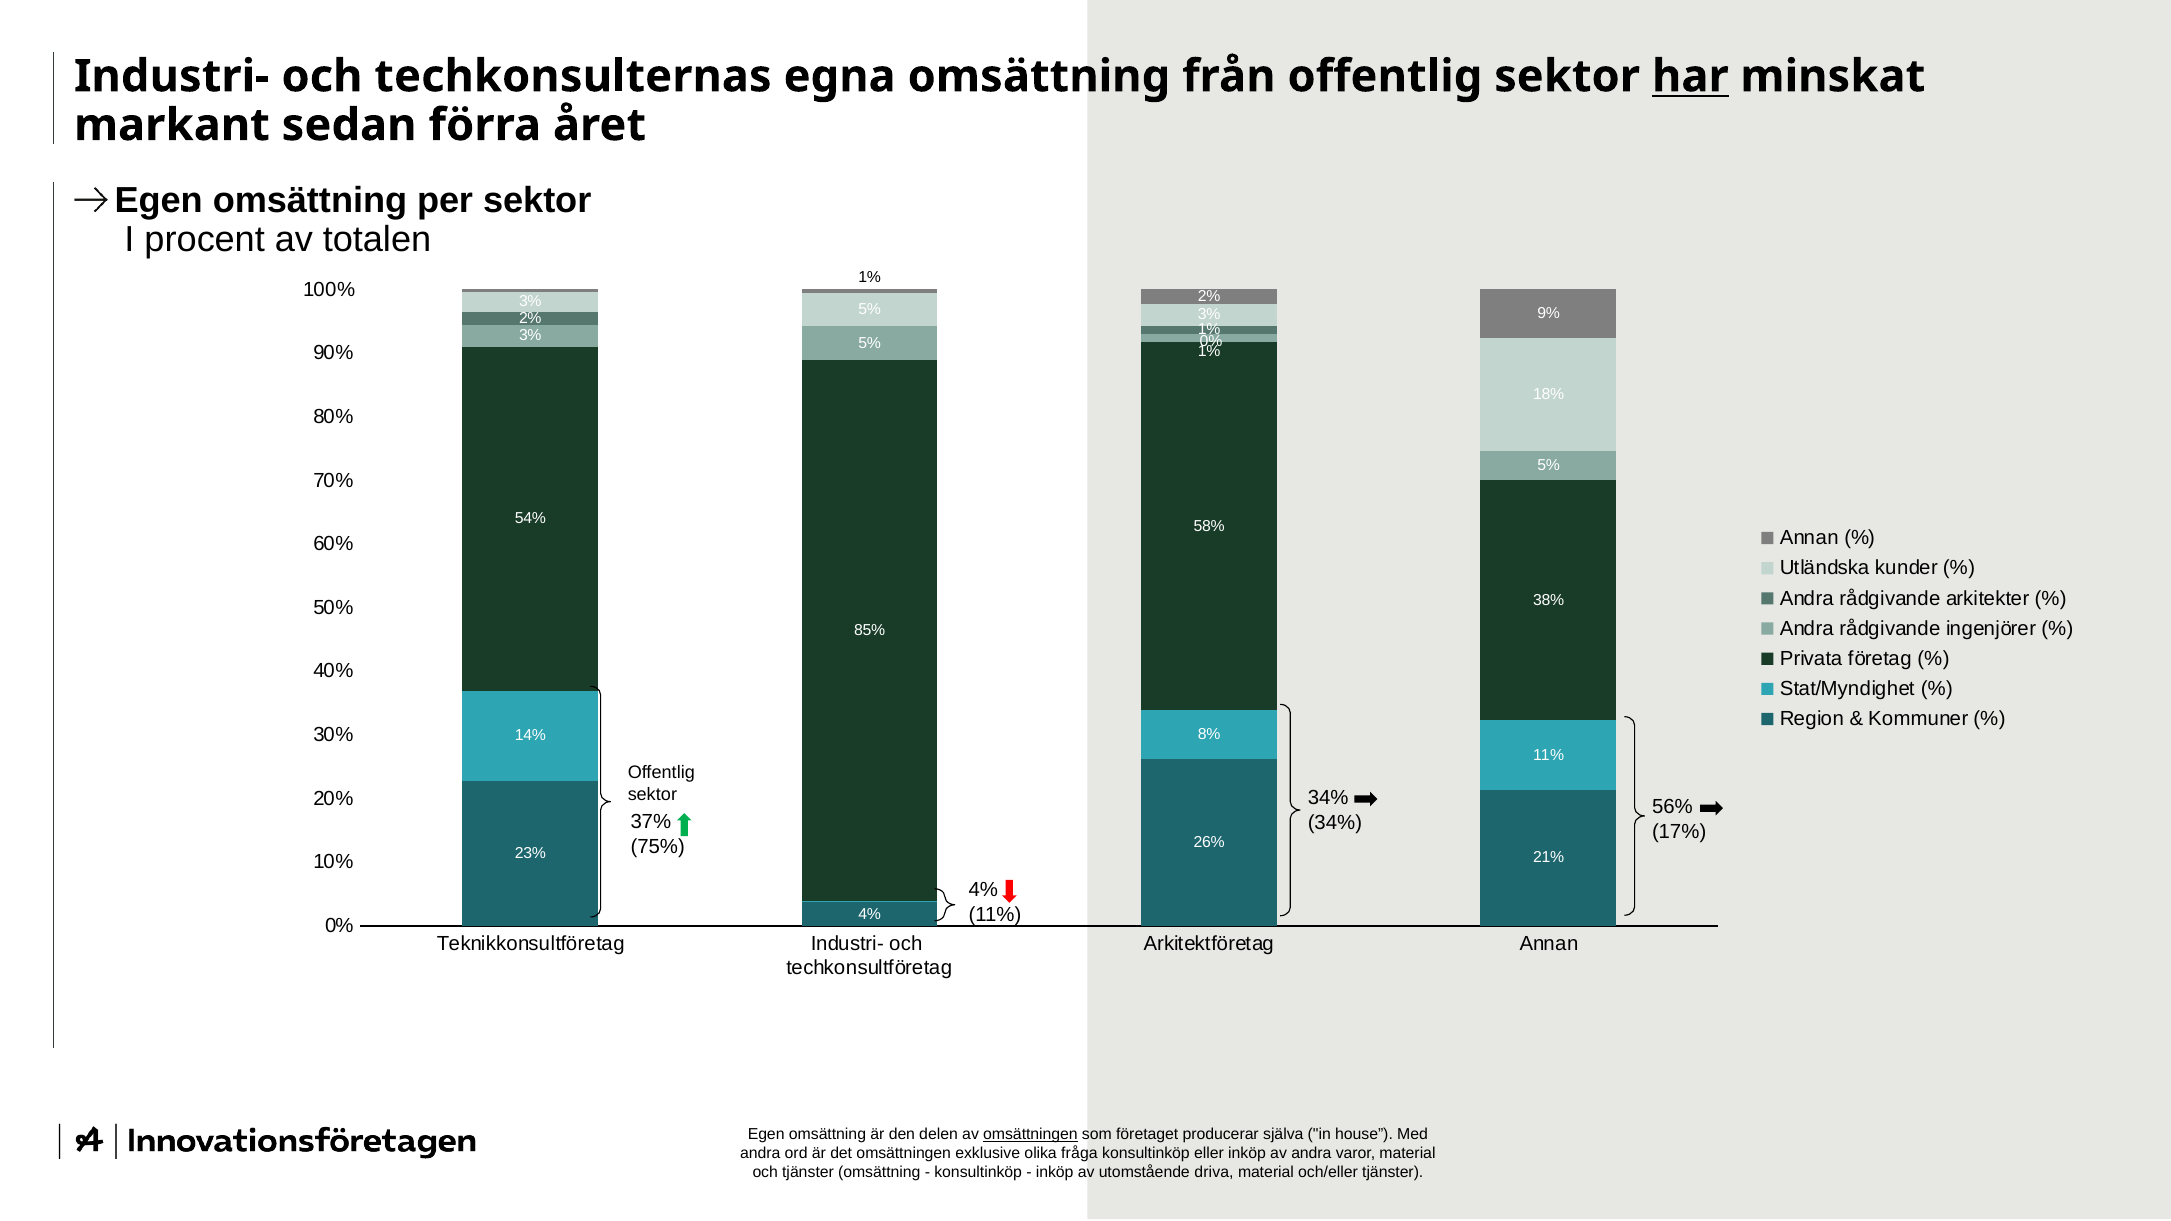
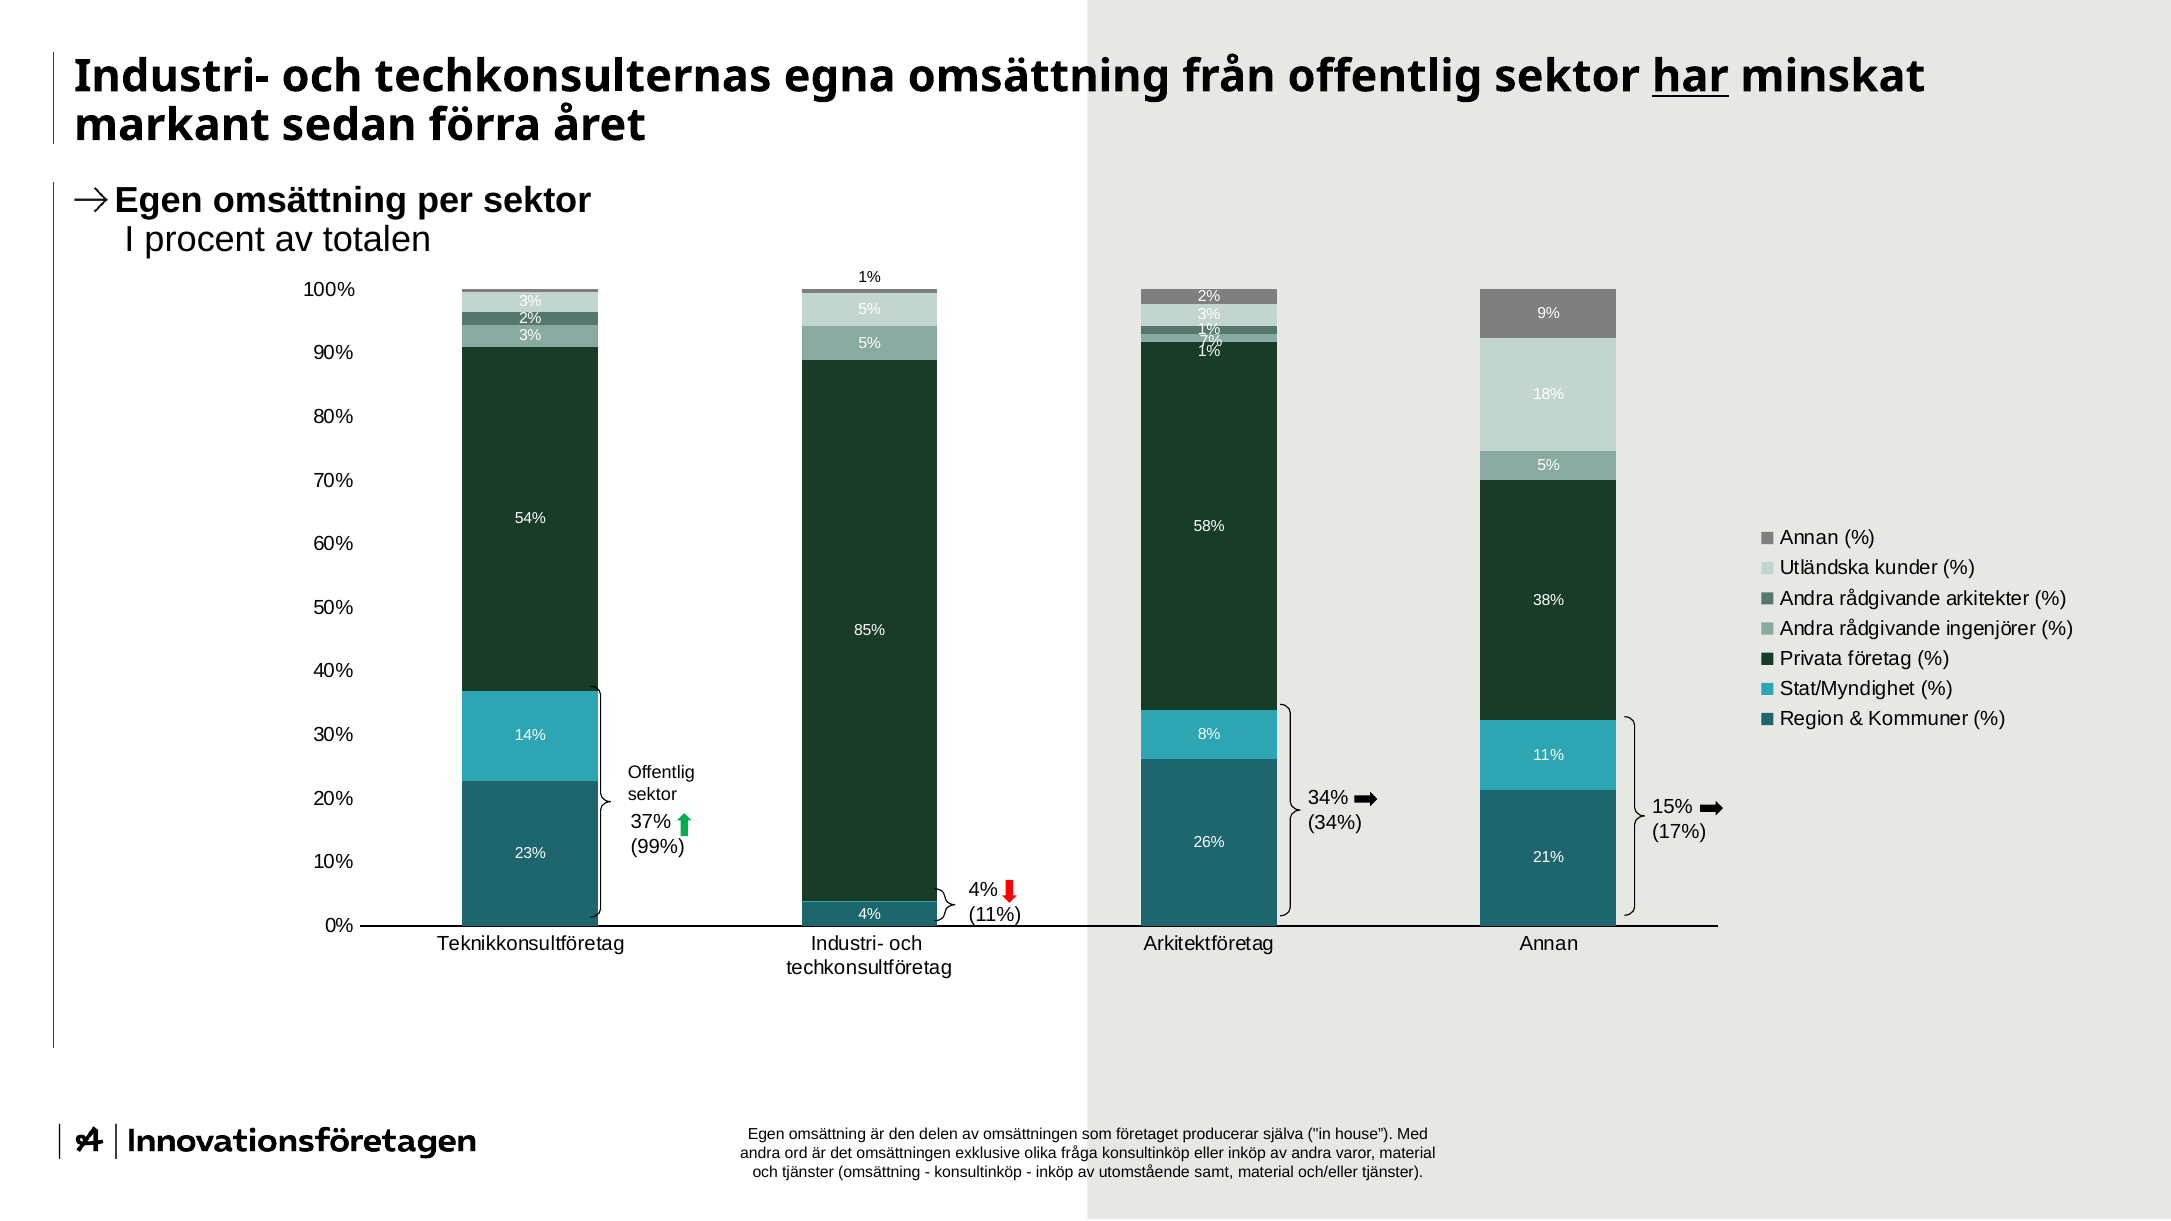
0%: 0% -> 7% (1211, 341)
56%: 56% -> 15% (1672, 807)
75%: 75% -> 99% (658, 847)
omsättningen underline: present -> none (1031, 1135)
driva: driva -> samt (1214, 1173)
